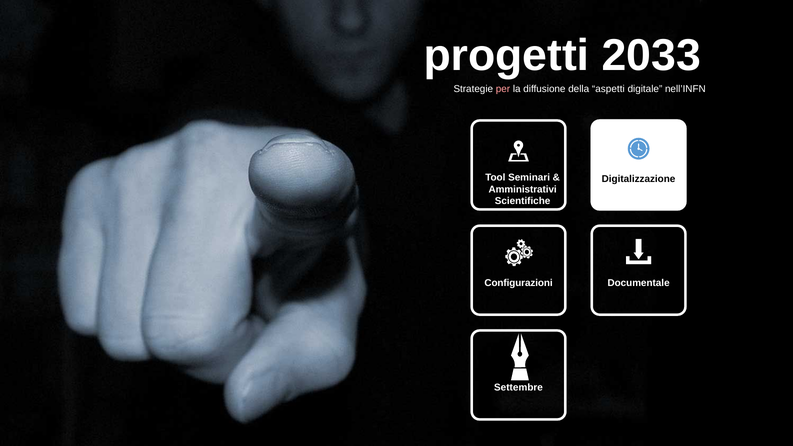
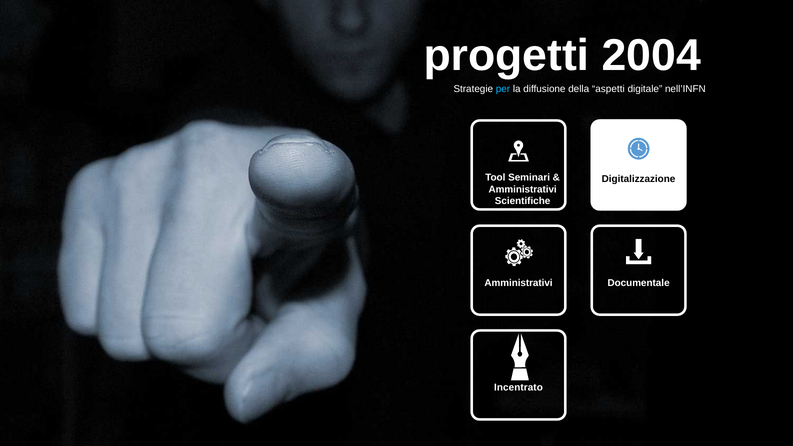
2033: 2033 -> 2004 (651, 56)
per colour: pink -> light blue (503, 89)
Configurazioni: Configurazioni -> Amministrativi (519, 283)
Settembre: Settembre -> Incentrato (518, 388)
